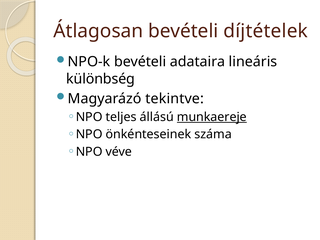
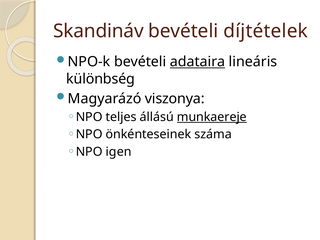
Átlagosan: Átlagosan -> Skandináv (98, 31)
adataira underline: none -> present (198, 62)
tekintve: tekintve -> viszonya (175, 99)
véve: véve -> igen (119, 152)
